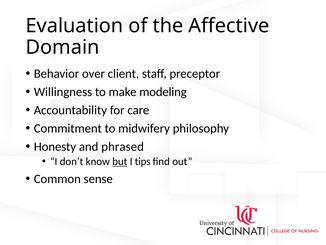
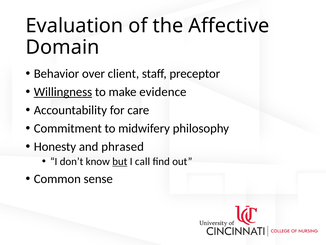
Willingness underline: none -> present (63, 92)
modeling: modeling -> evidence (163, 92)
tips: tips -> call (143, 161)
